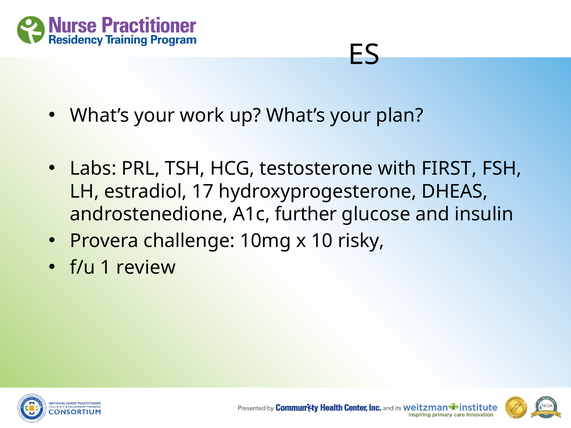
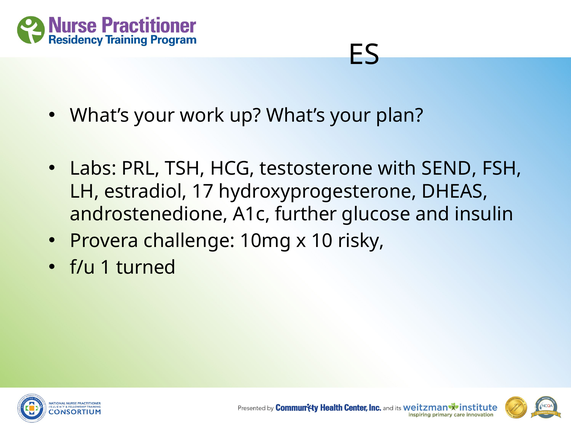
FIRST: FIRST -> SEND (449, 169)
review: review -> turned (146, 268)
